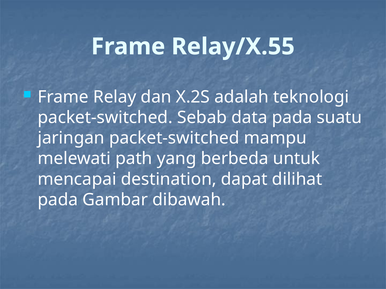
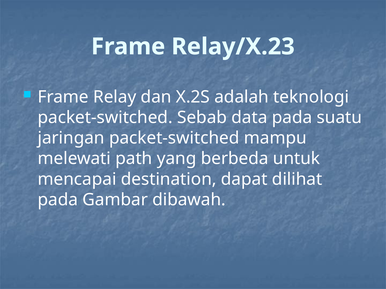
Relay/X.55: Relay/X.55 -> Relay/X.23 (233, 47)
